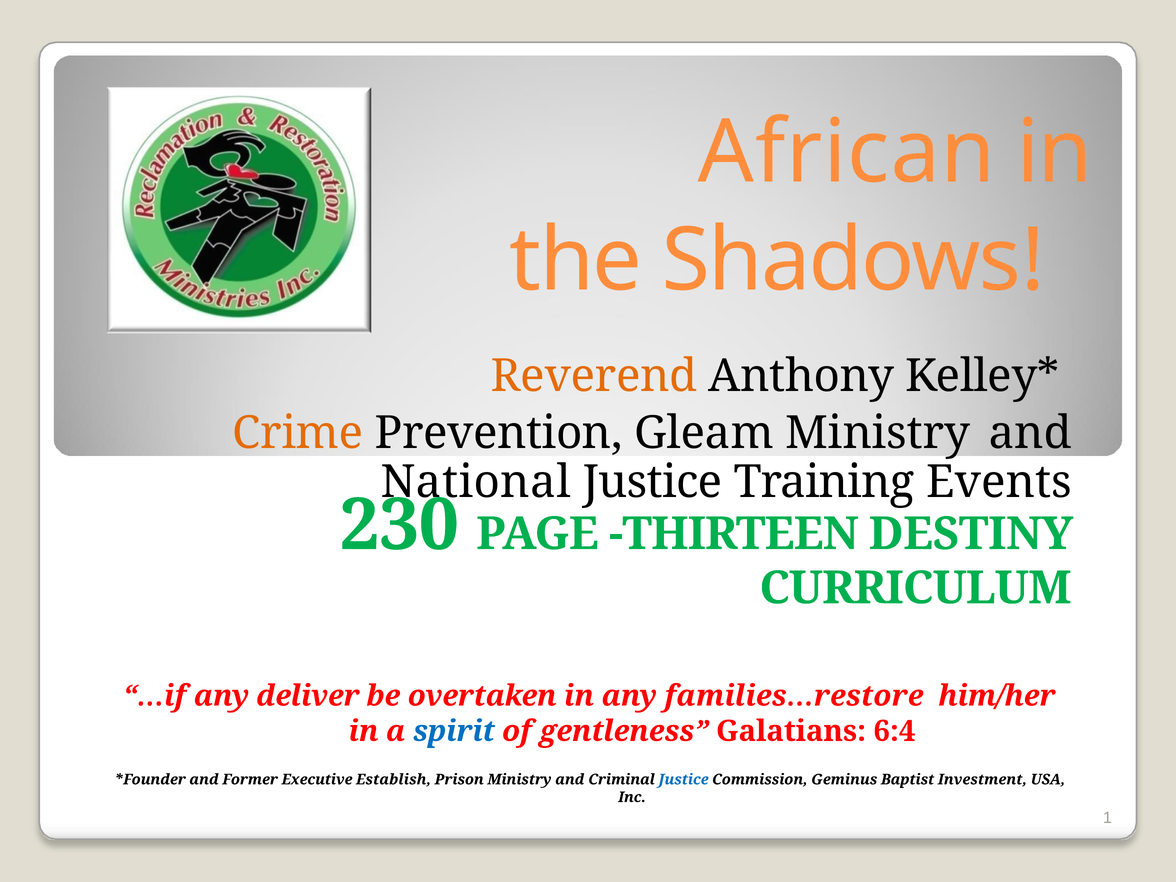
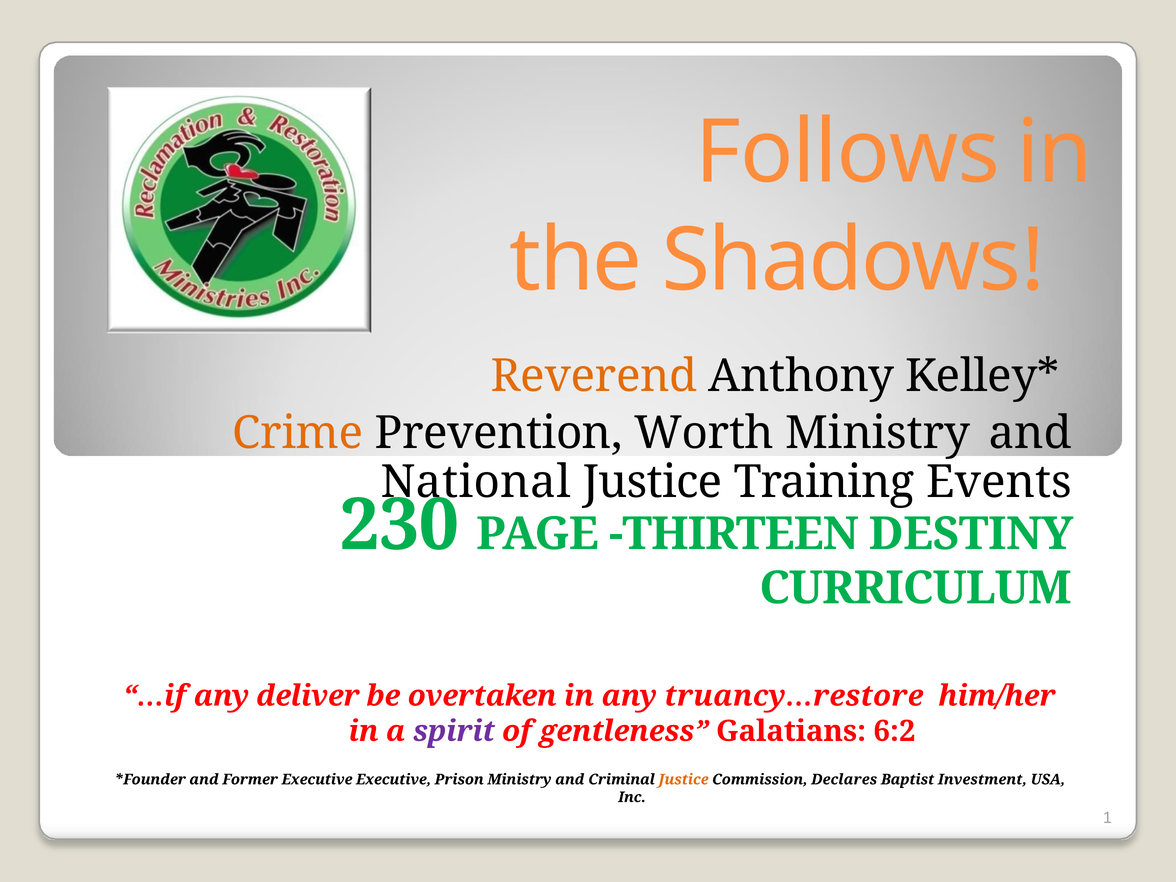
African: African -> Follows (848, 152)
Gleam: Gleam -> Worth (704, 433)
families…restore: families…restore -> truancy…restore (794, 696)
spirit colour: blue -> purple (454, 731)
6:4: 6:4 -> 6:2 (894, 731)
Executive Establish: Establish -> Executive (394, 779)
Justice colour: blue -> orange (684, 779)
Geminus: Geminus -> Declares (844, 779)
